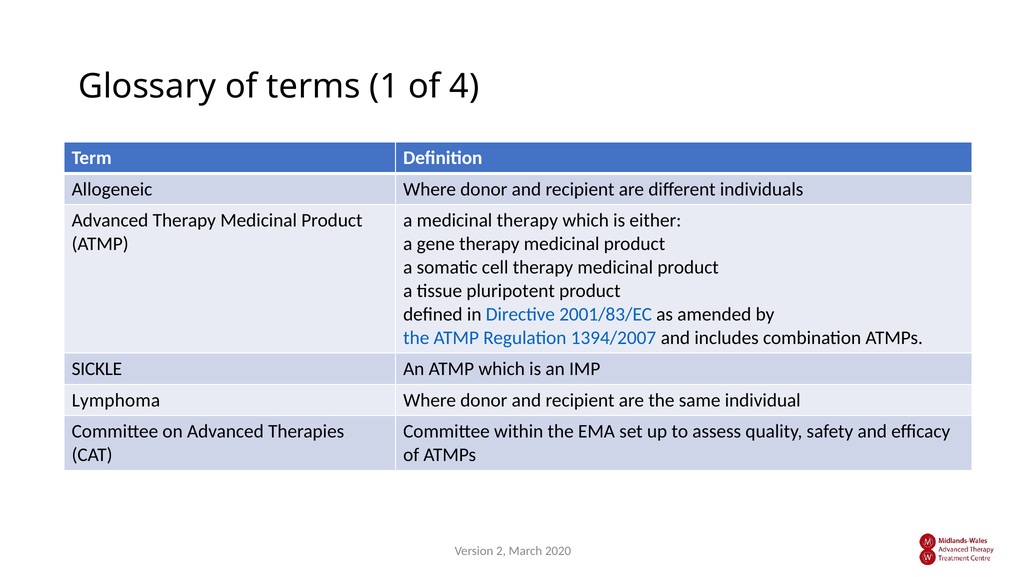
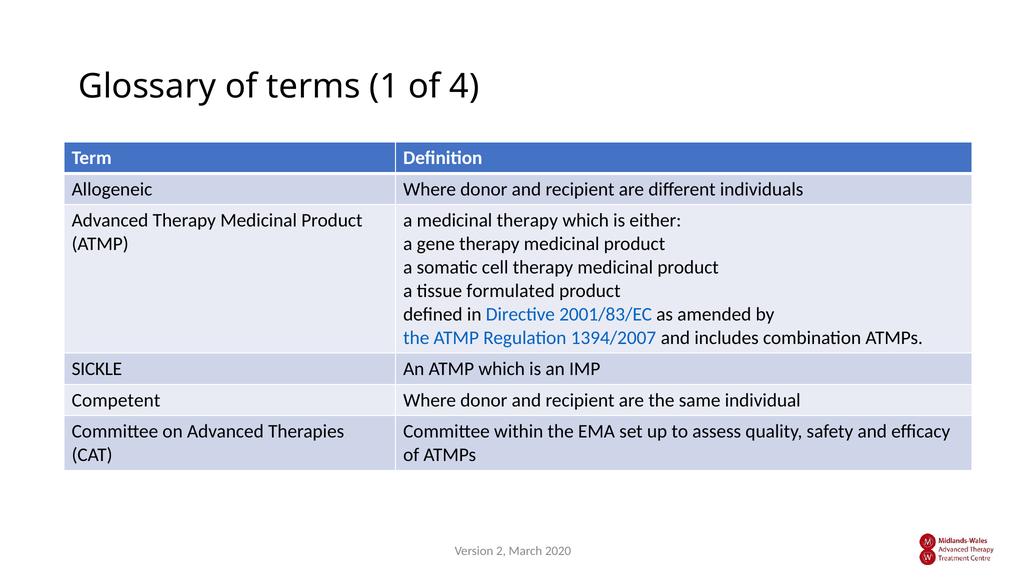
pluripotent: pluripotent -> formulated (511, 291)
Lymphoma: Lymphoma -> Competent (116, 400)
